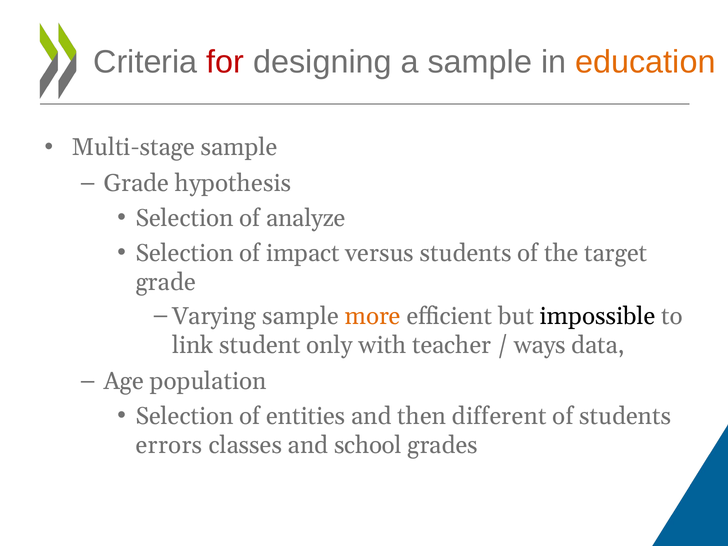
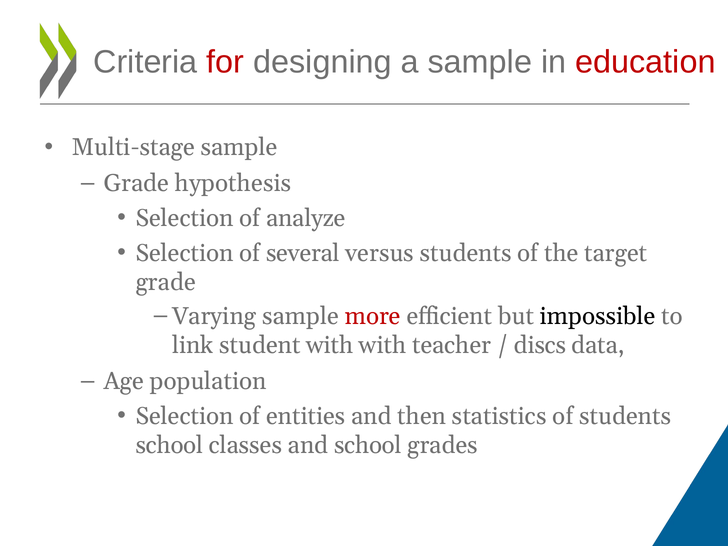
education colour: orange -> red (645, 62)
impact: impact -> several (303, 253)
more colour: orange -> red (373, 316)
student only: only -> with (330, 345)
ways: ways -> discs (540, 345)
different: different -> statistics (499, 416)
errors: errors -> school (169, 445)
